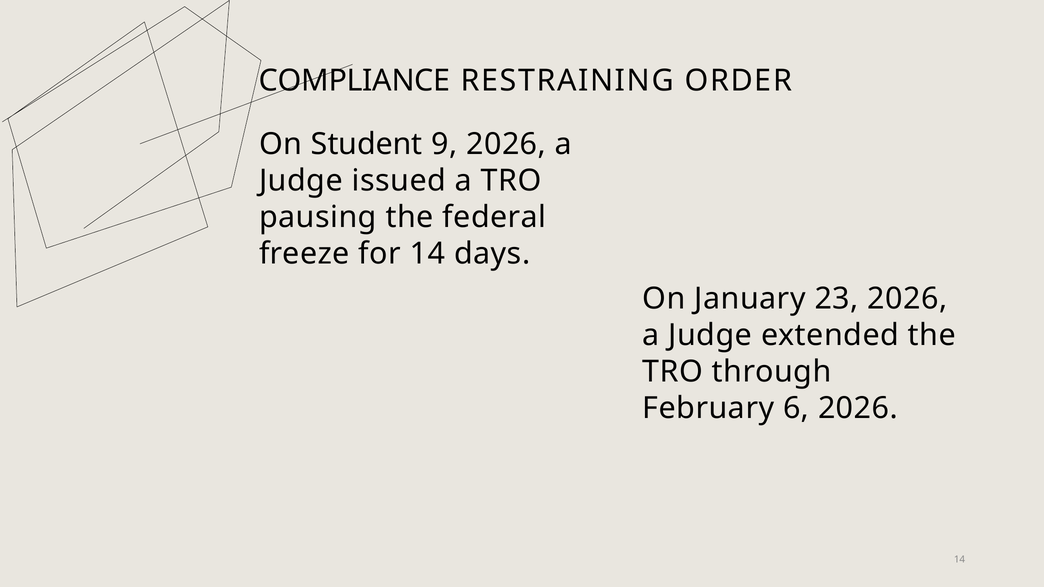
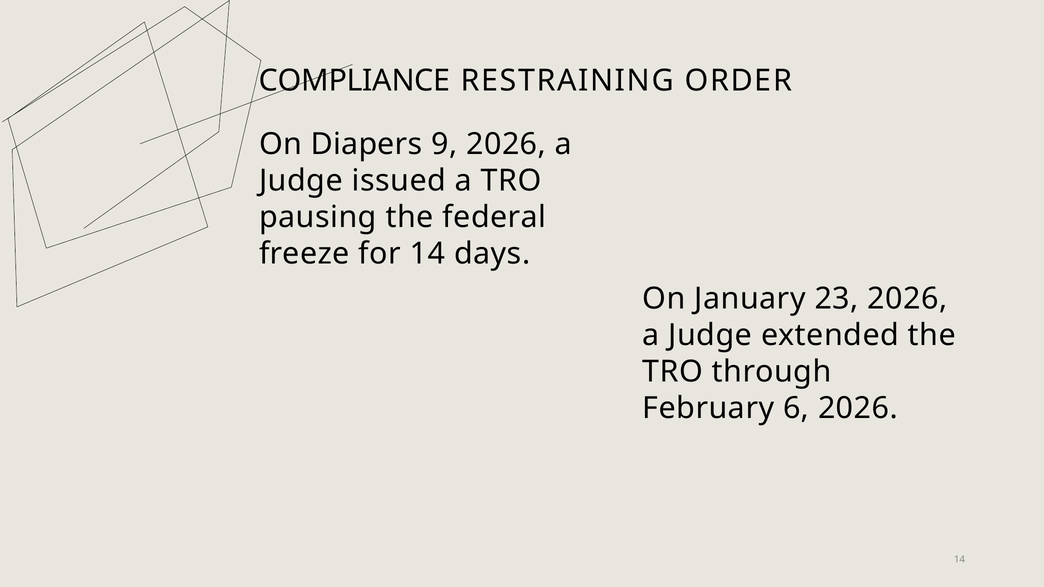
Student: Student -> Diapers (367, 144)
